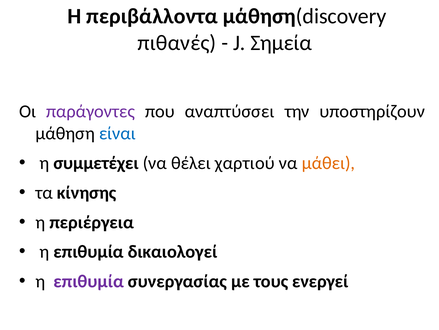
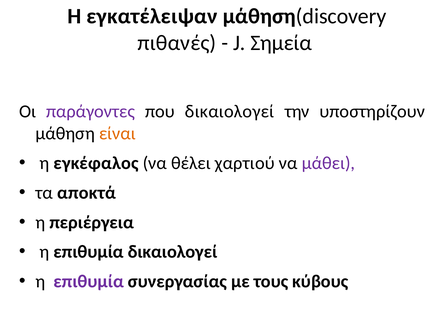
περιβάλλοντα: περιβάλλοντα -> εγκατέλειψαν (152, 16)
που αναπτύσσει: αναπτύσσει -> δικαιολογεί (230, 111)
είναι colour: blue -> orange (117, 133)
συμμετέχει: συμμετέχει -> εγκέφαλος (96, 163)
μάθει colour: orange -> purple (328, 163)
κίνησης: κίνησης -> αποκτά (87, 192)
ενεργεί: ενεργεί -> κύβους (320, 281)
